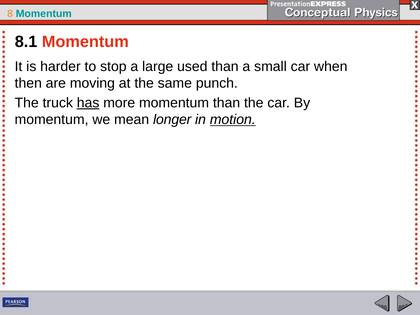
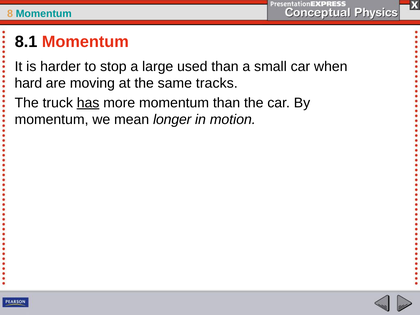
then: then -> hard (28, 83)
punch: punch -> tracks (217, 83)
motion underline: present -> none (233, 120)
